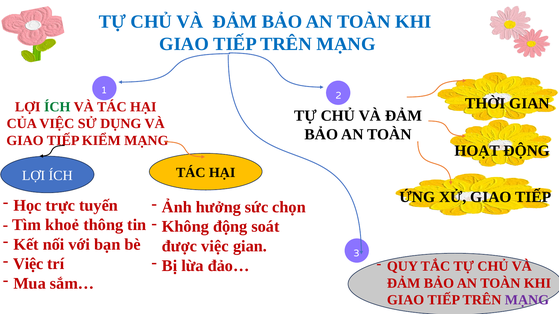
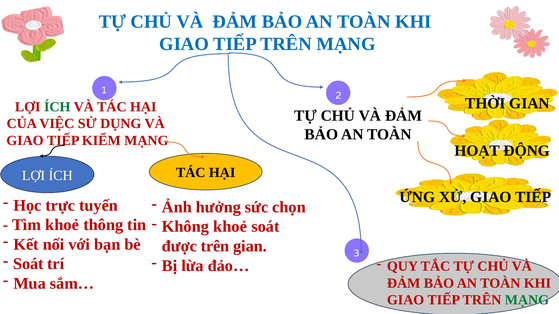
Không động: động -> khoẻ (230, 227)
được việc: việc -> trên (215, 247)
Việc: Việc -> Soát (28, 264)
MẠNG colour: purple -> green (527, 300)
